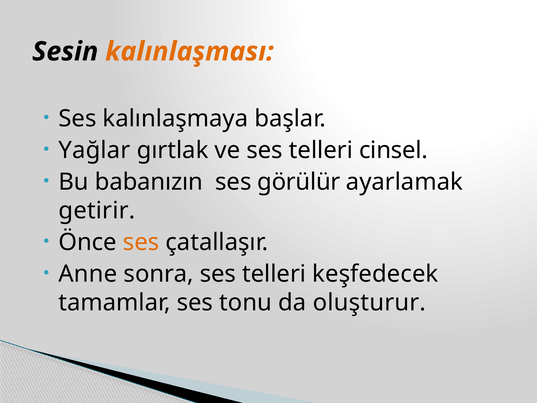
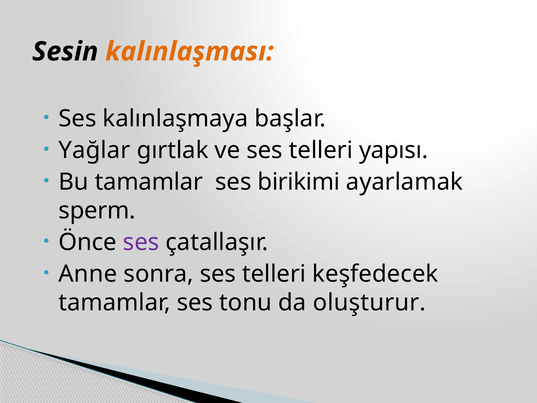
cinsel: cinsel -> yapısı (394, 150)
Bu babanızın: babanızın -> tamamlar (149, 182)
görülür: görülür -> birikimi (299, 182)
getirir: getirir -> sperm (97, 210)
ses colour: orange -> purple (141, 242)
